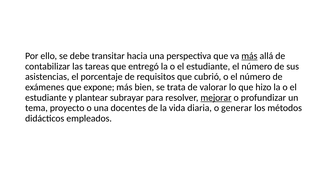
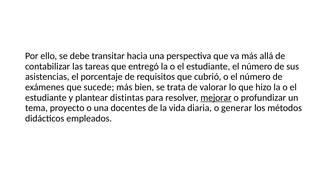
más underline: present -> none (249, 56)
expone: expone -> sucede (99, 87)
subrayar: subrayar -> distintas (127, 97)
